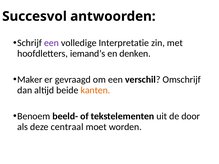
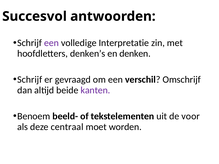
iemand’s: iemand’s -> denken’s (88, 54)
Maker: Maker -> Schrijf (30, 80)
kanten colour: orange -> purple (95, 90)
door: door -> voor (191, 116)
